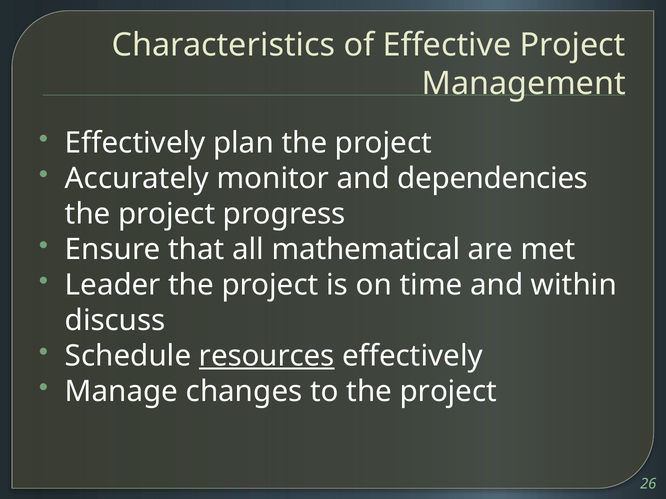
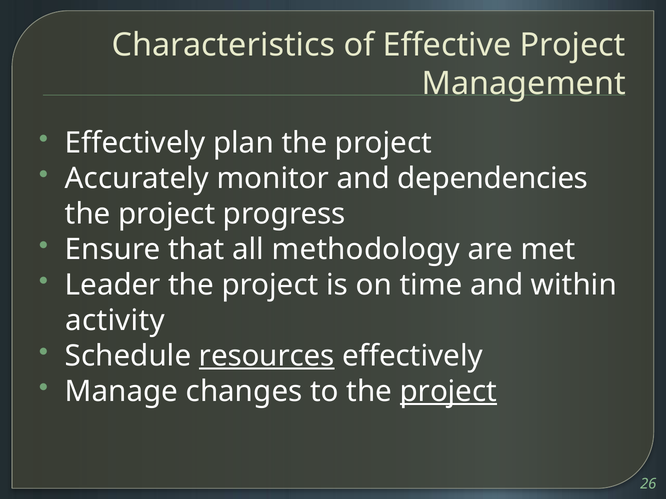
mathematical: mathematical -> methodology (366, 250)
discuss: discuss -> activity (115, 321)
project underline: none -> present (448, 392)
